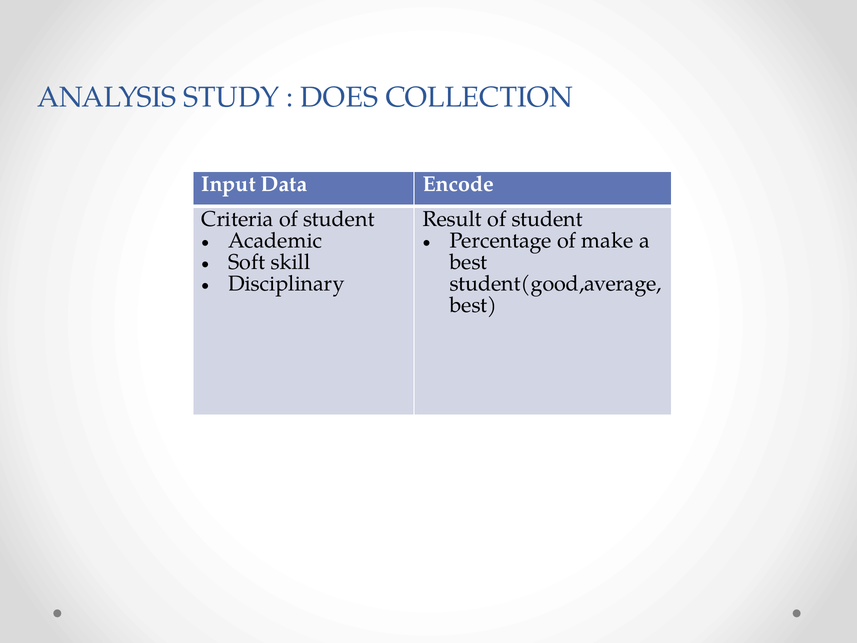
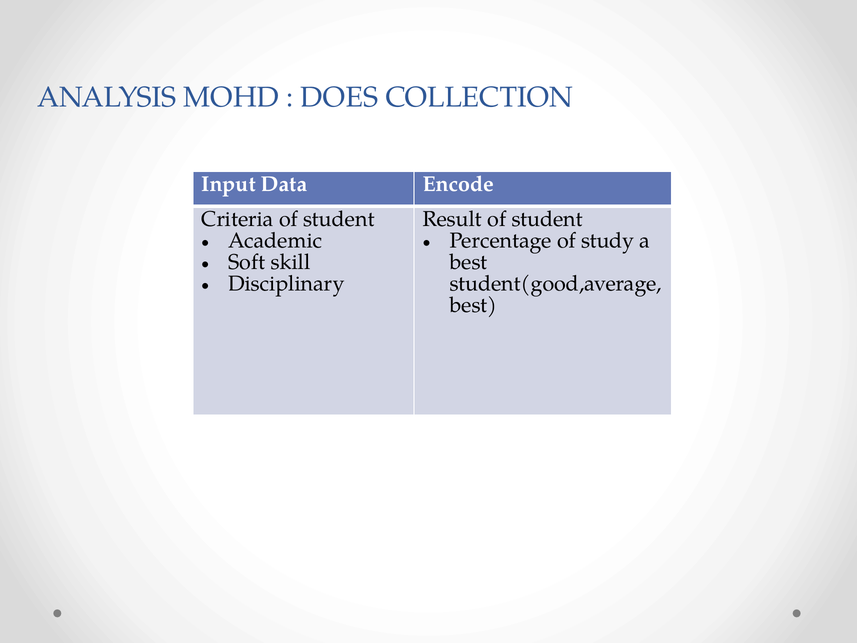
STUDY: STUDY -> MOHD (231, 97)
make: make -> study (608, 240)
